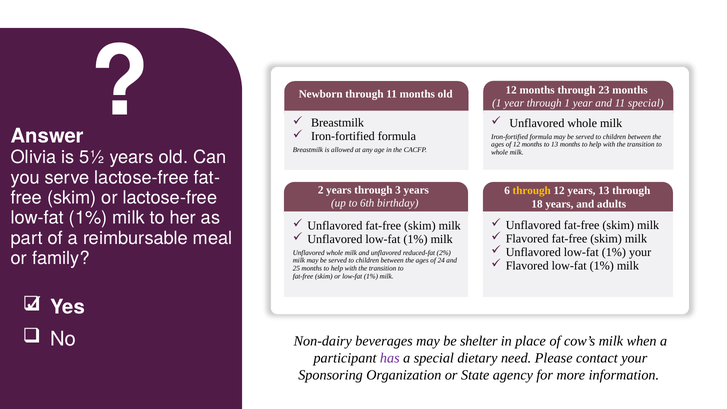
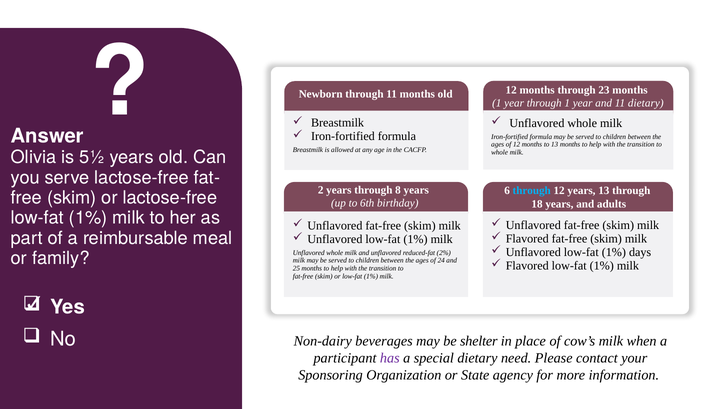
11 special: special -> dietary (646, 103)
3: 3 -> 8 (398, 190)
through colour: yellow -> light blue (532, 191)
1% your: your -> days (640, 252)
